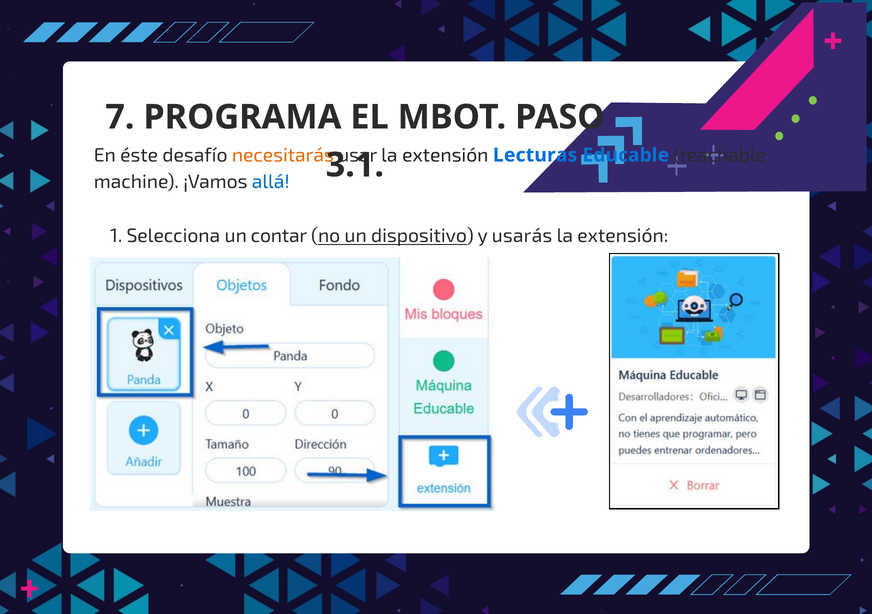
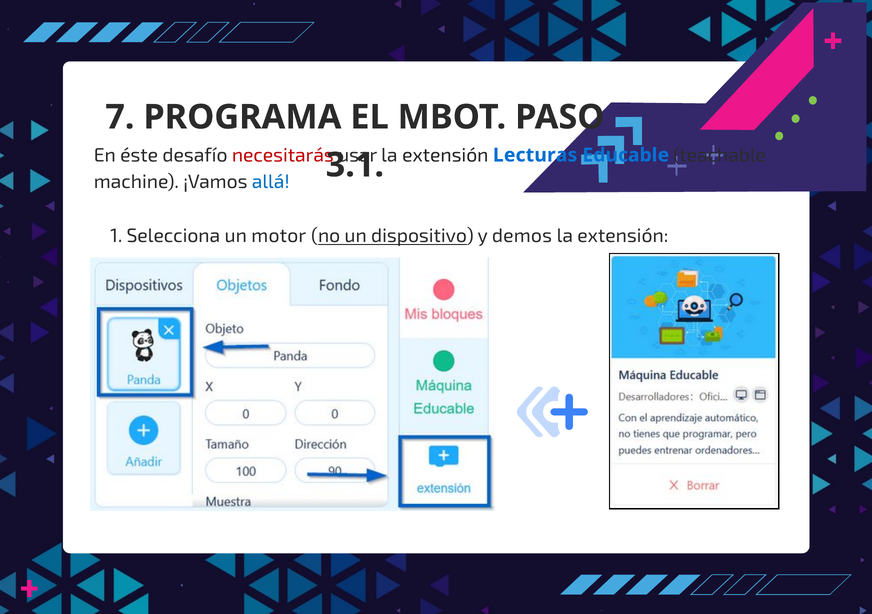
necesitarás colour: orange -> red (283, 155)
contar: contar -> motor (279, 236)
usarás: usarás -> demos (522, 236)
